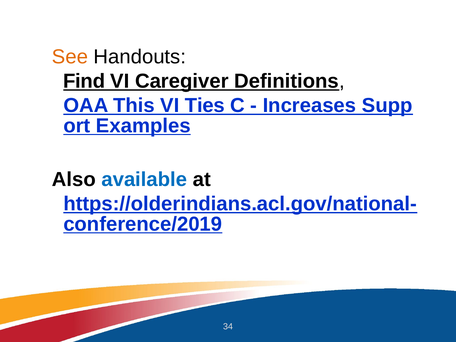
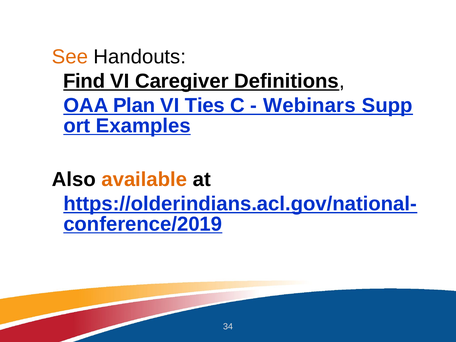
This: This -> Plan (134, 105)
Increases: Increases -> Webinars (309, 105)
available colour: blue -> orange (144, 179)
